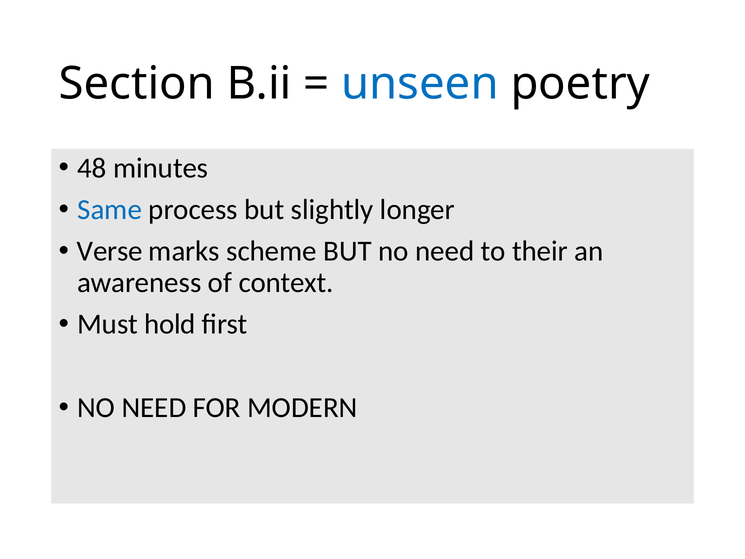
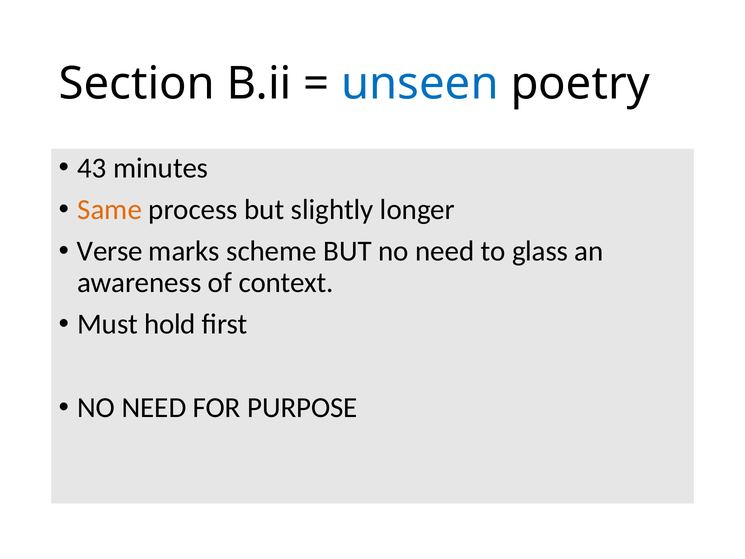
48: 48 -> 43 (92, 168)
Same colour: blue -> orange (110, 210)
their: their -> glass (540, 251)
MODERN: MODERN -> PURPOSE (302, 407)
